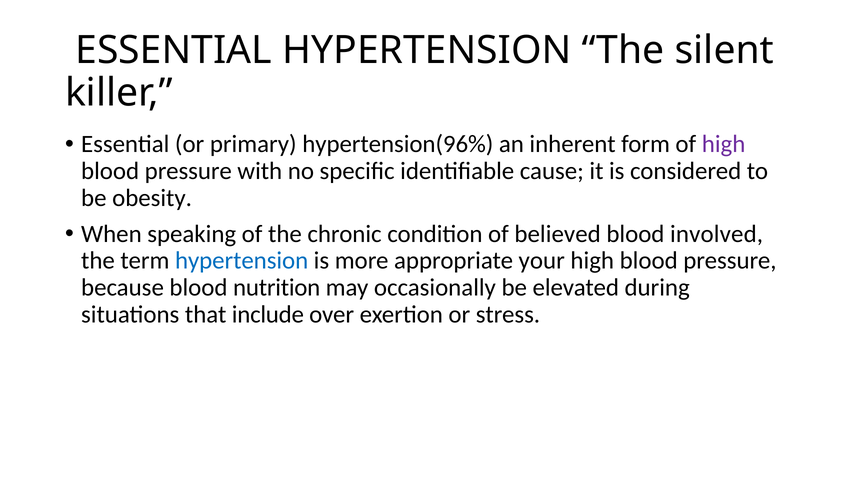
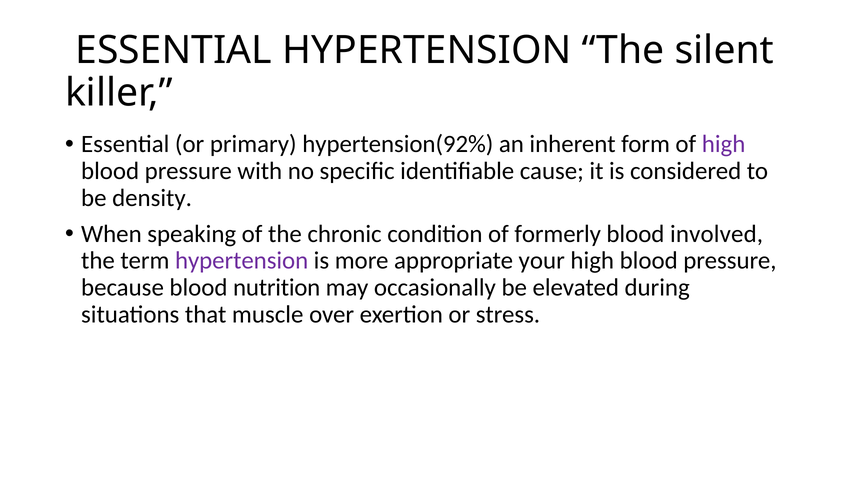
hypertension(96%: hypertension(96% -> hypertension(92% (398, 144)
obesity: obesity -> density (152, 198)
believed: believed -> formerly (558, 234)
hypertension colour: blue -> purple (242, 261)
include: include -> muscle (268, 315)
